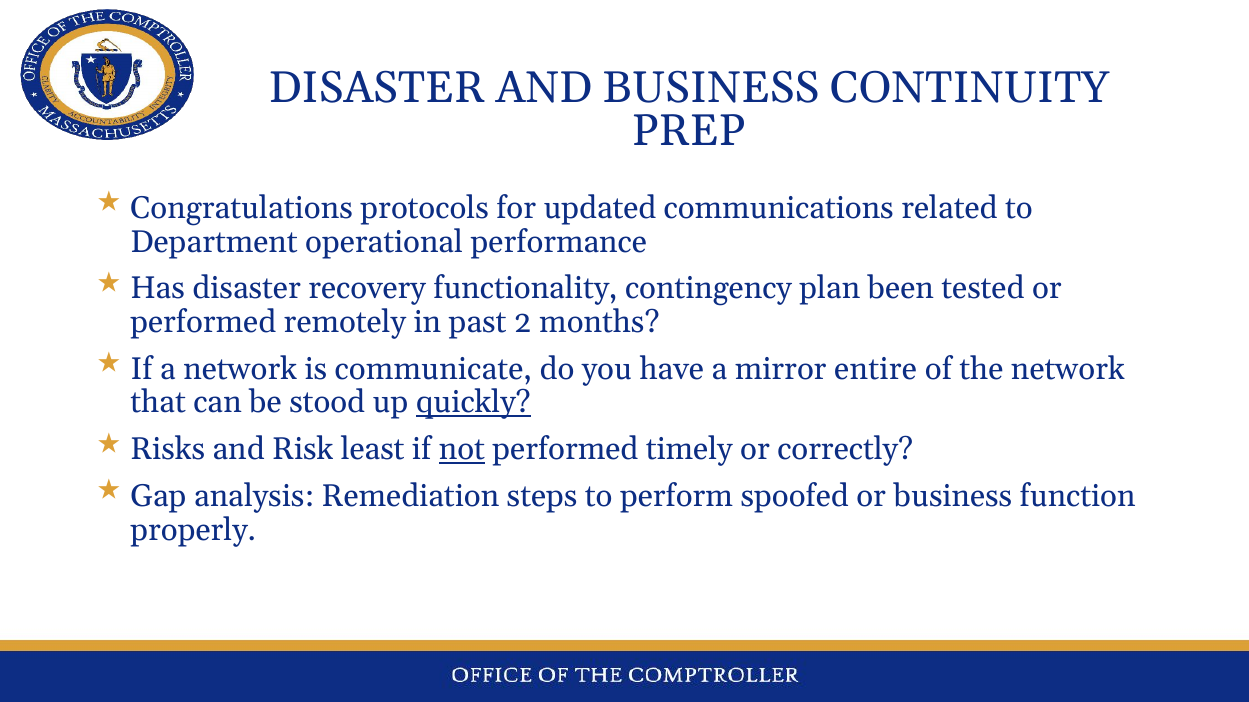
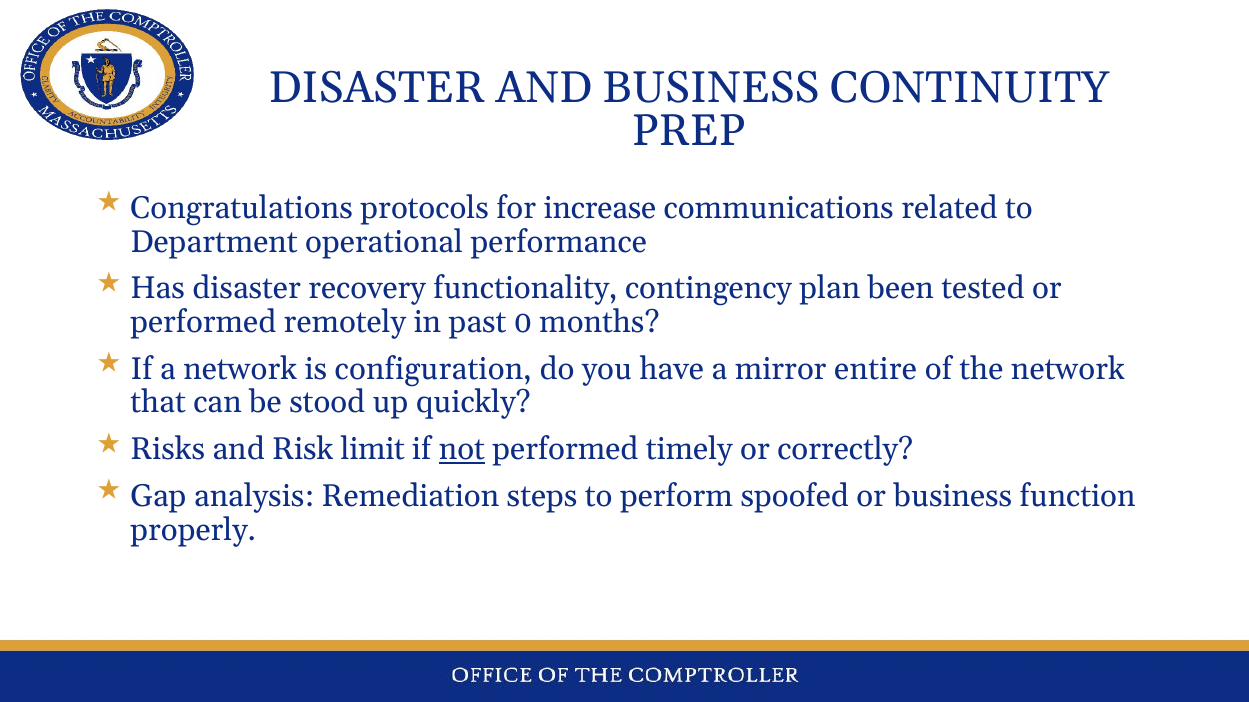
updated: updated -> increase (600, 208)
2: 2 -> 0 (523, 323)
communicate: communicate -> configuration (433, 369)
quickly underline: present -> none (473, 403)
least: least -> limit (373, 450)
